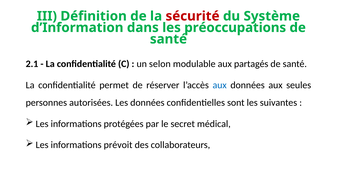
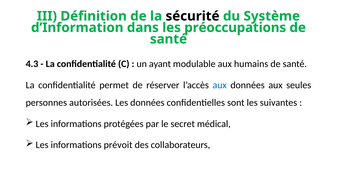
sécurité colour: red -> black (193, 16)
2.1: 2.1 -> 4.3 (32, 64)
selon: selon -> ayant (160, 64)
partagés: partagés -> humains (251, 64)
